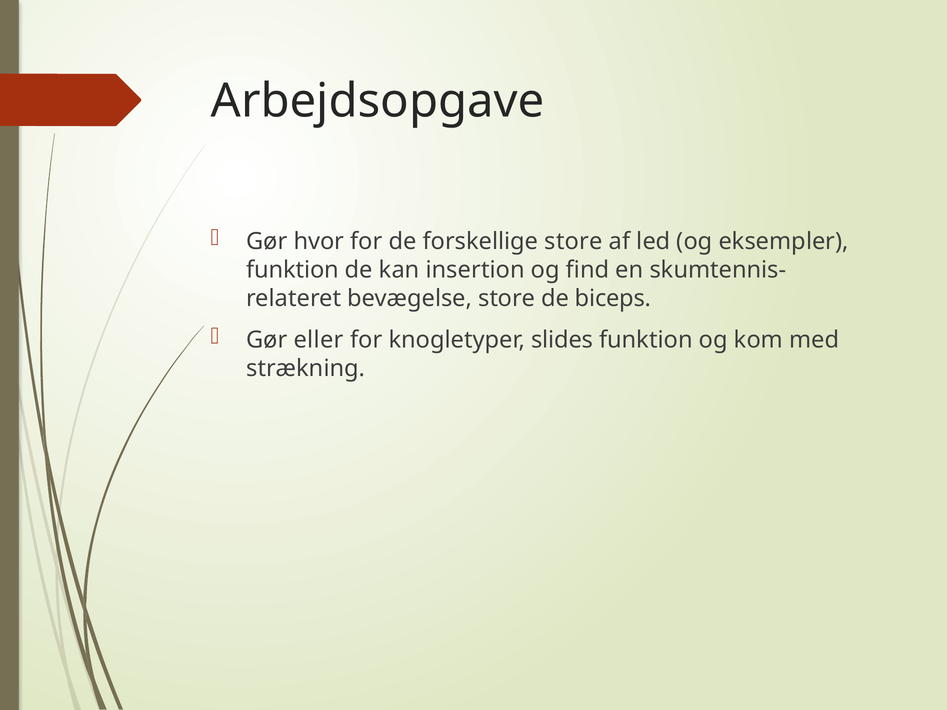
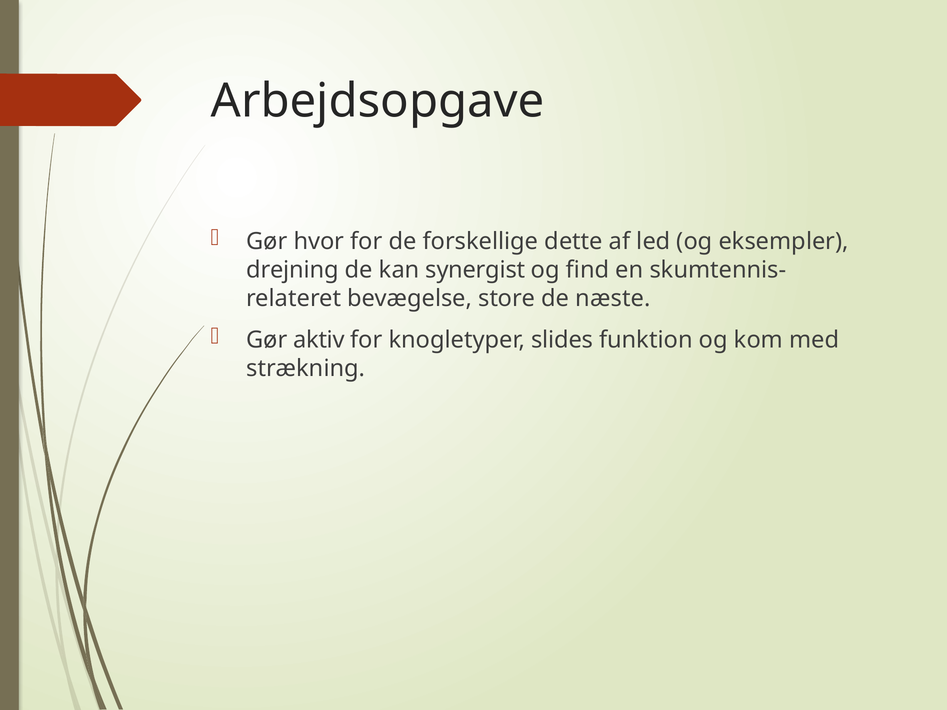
forskellige store: store -> dette (574, 242)
funktion: funktion -> drejning (293, 270)
insertion: insertion -> synergist (475, 270)
biceps: biceps -> næste (613, 298)
eller: eller -> aktiv (319, 340)
